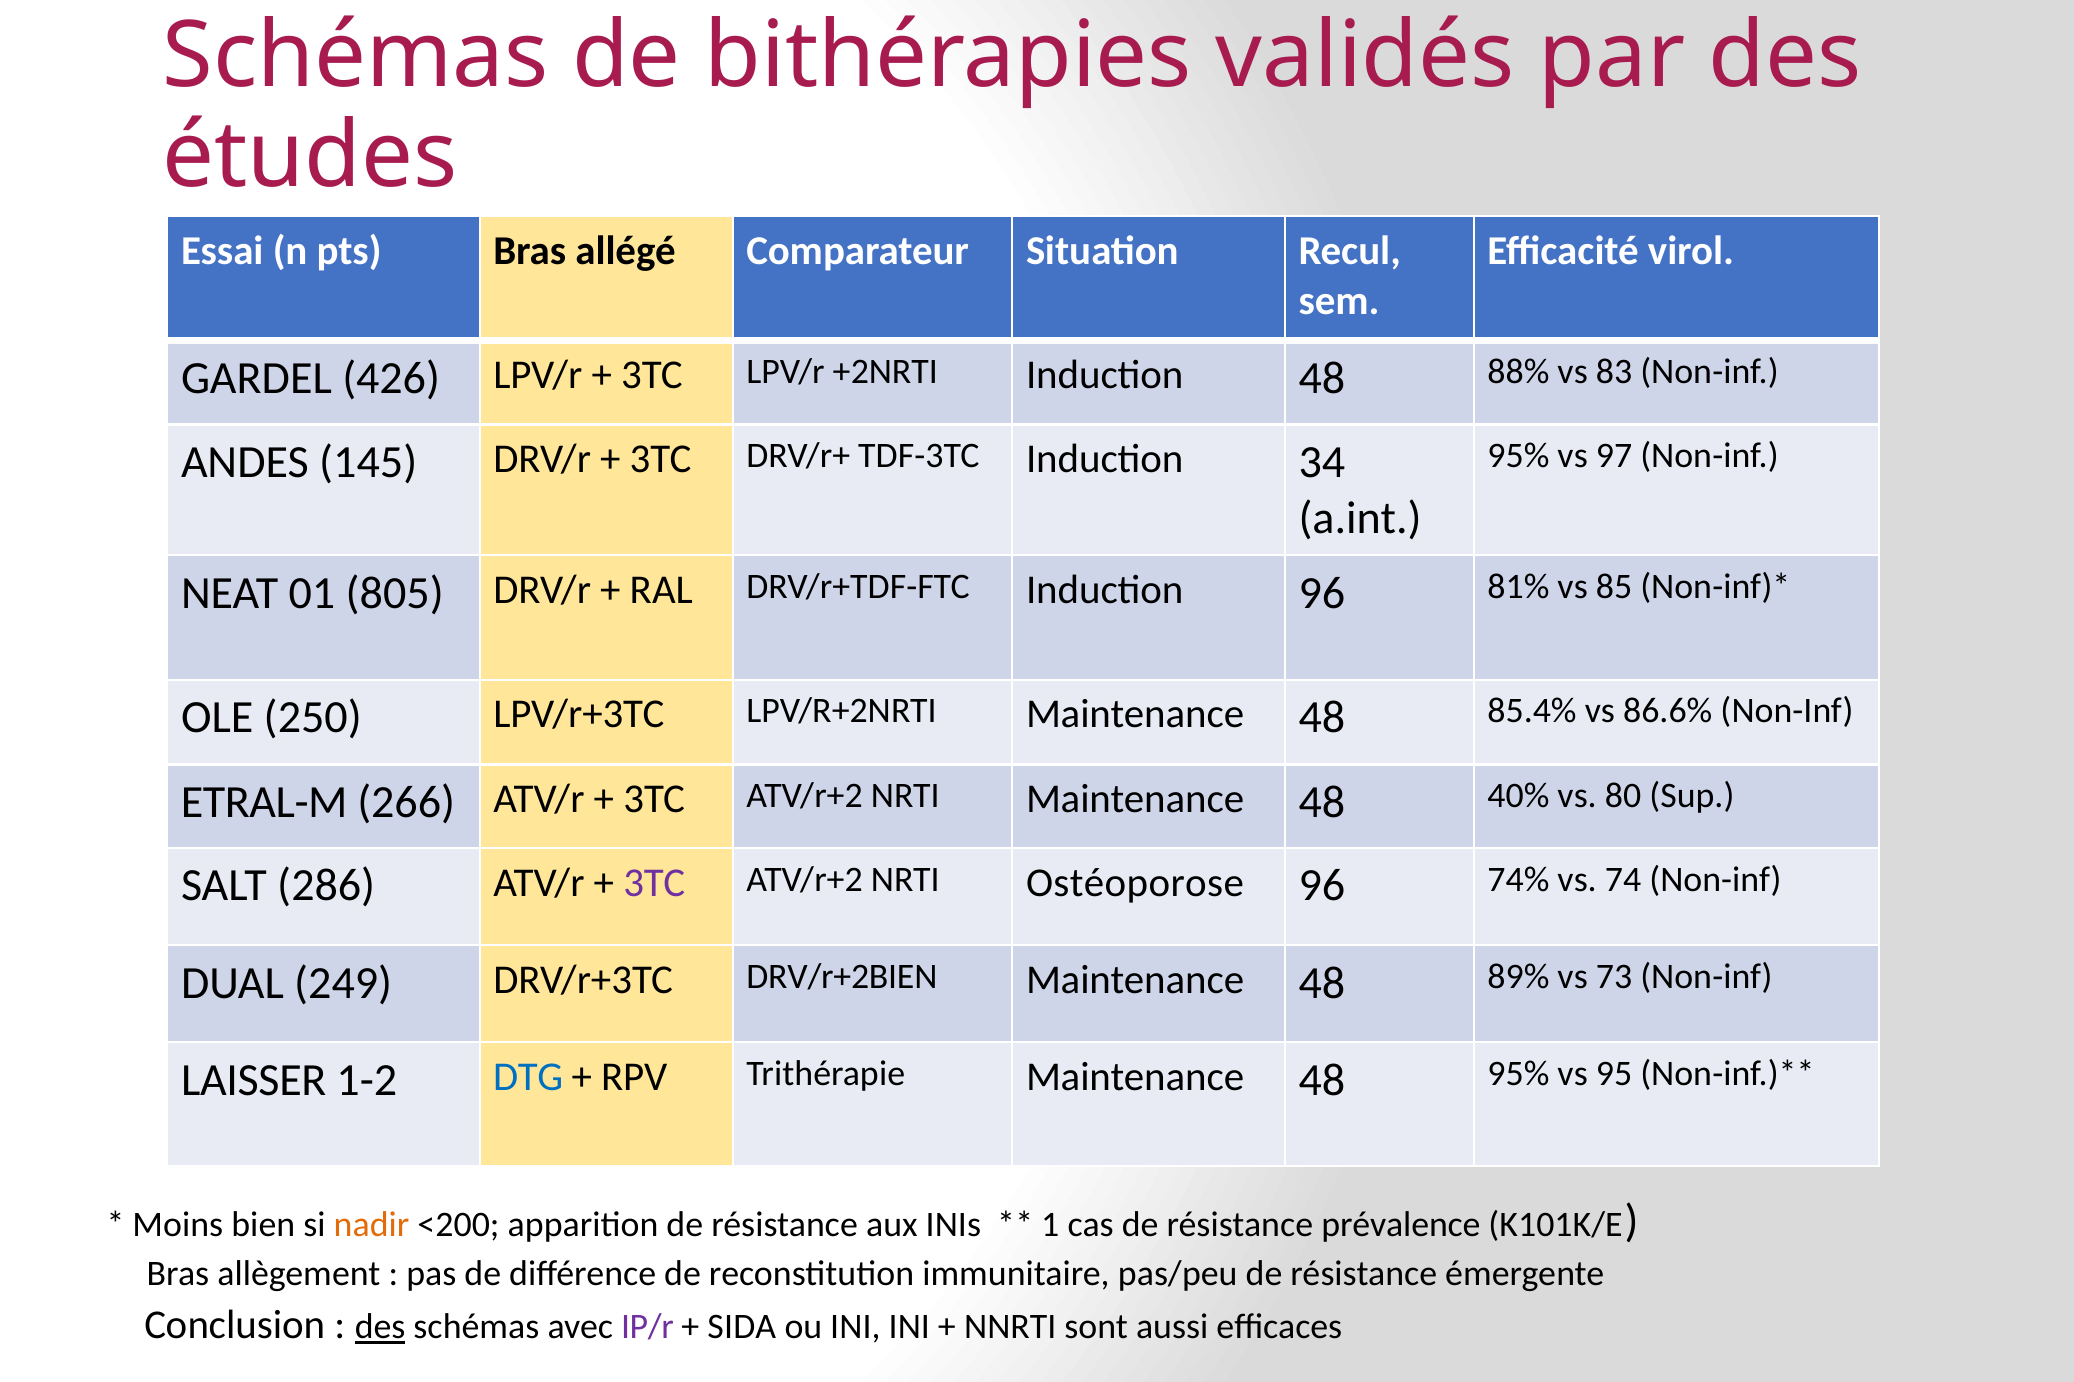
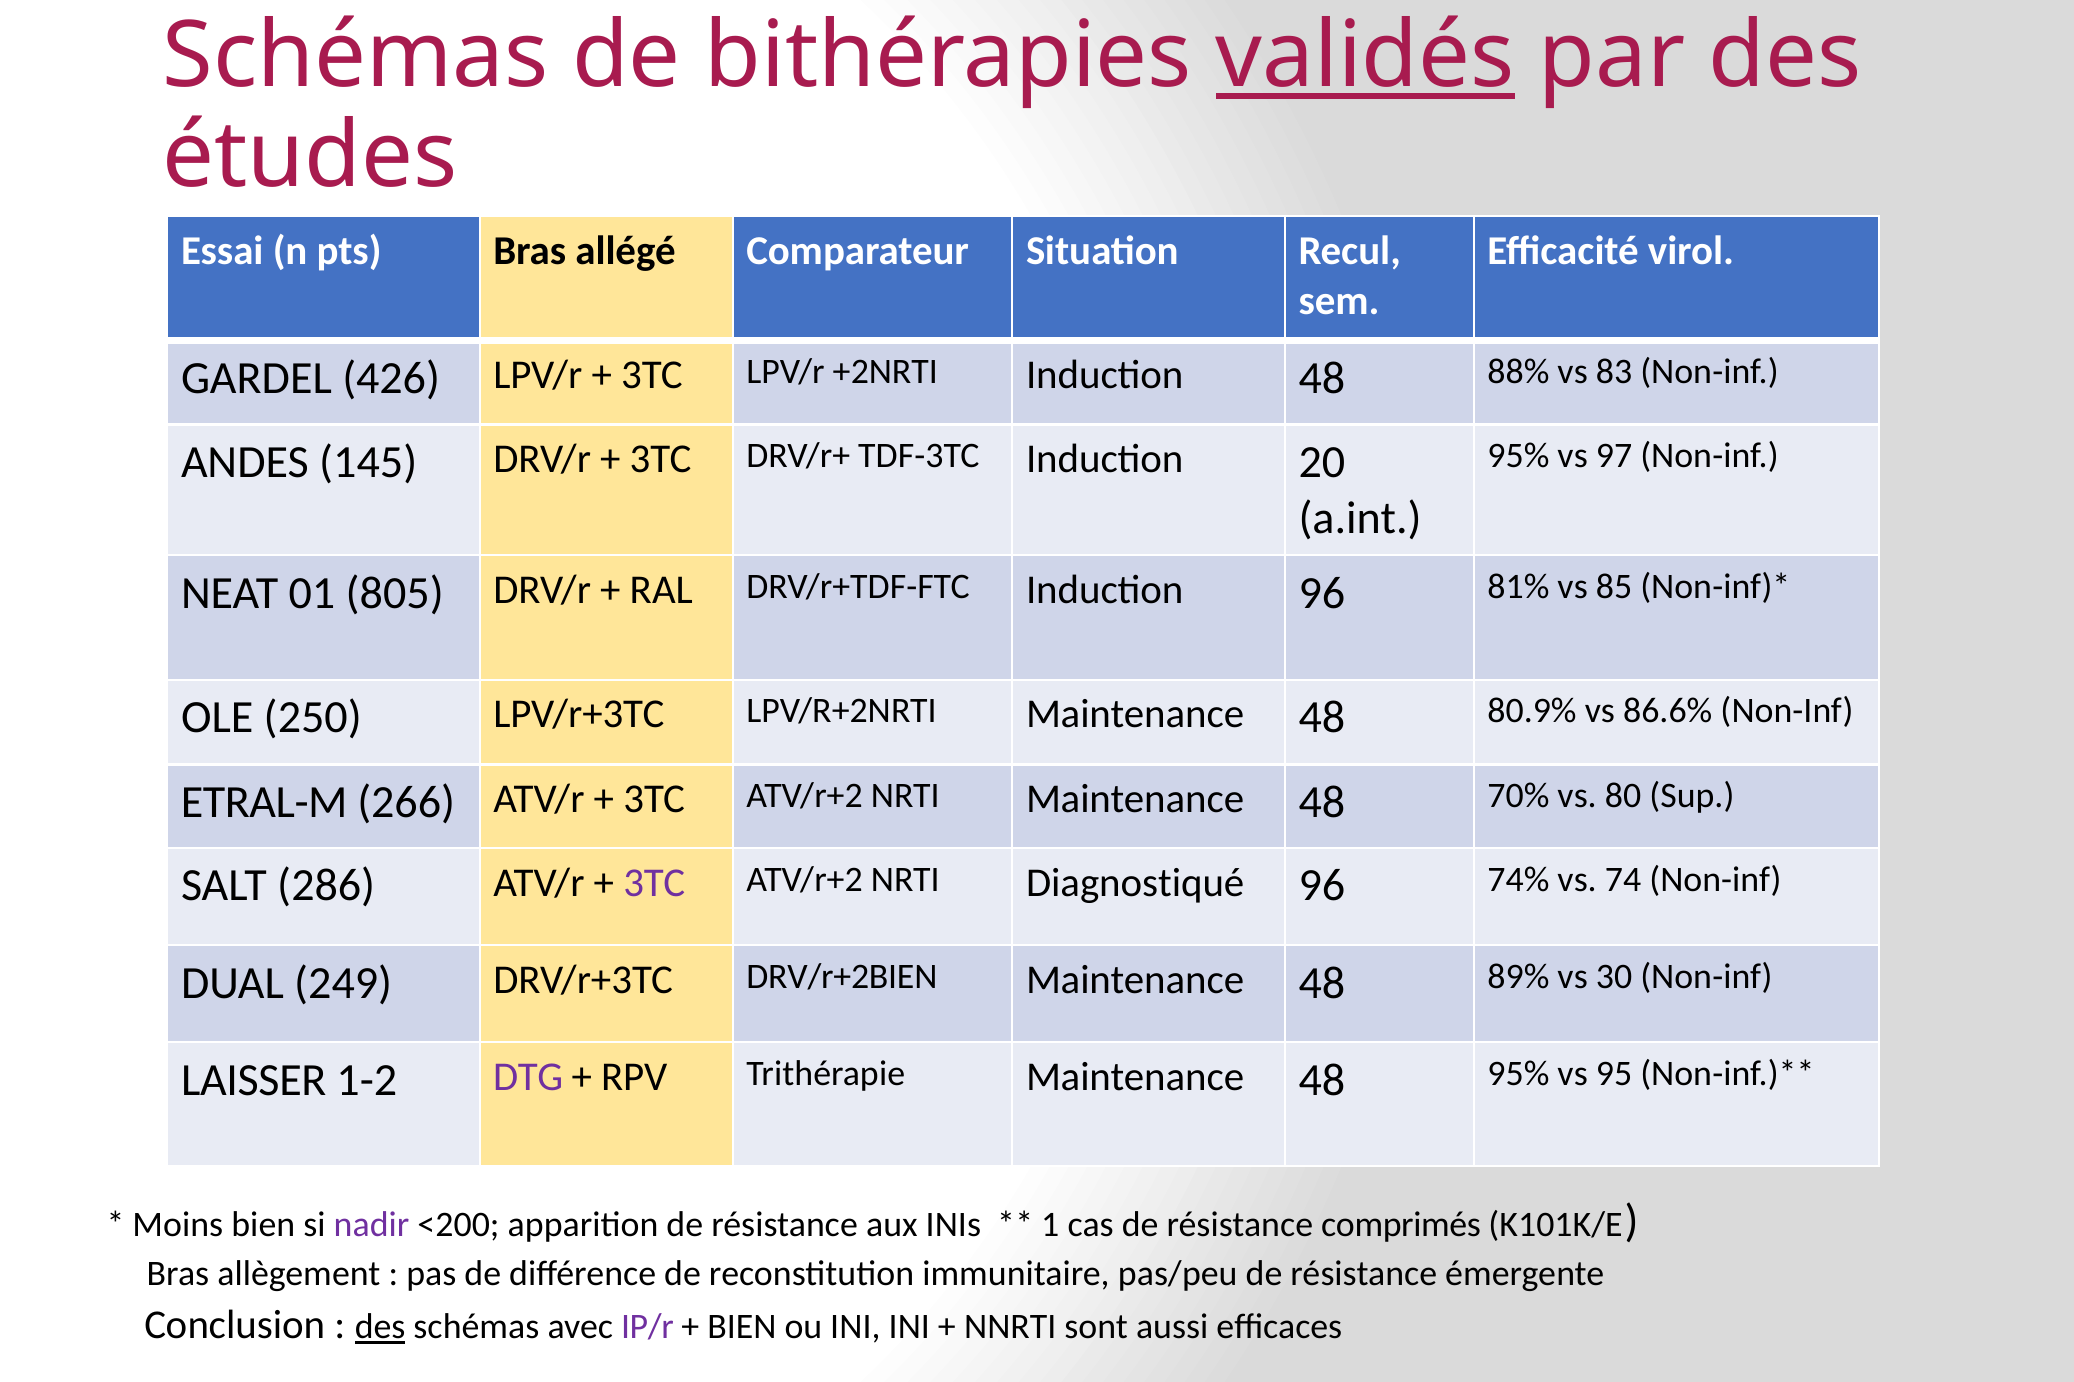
validés underline: none -> present (1365, 57)
34: 34 -> 20 (1322, 463)
85.4%: 85.4% -> 80.9% (1532, 711)
40%: 40% -> 70% (1518, 796)
Ostéoporose: Ostéoporose -> Diagnostiqué (1135, 883)
73: 73 -> 30 (1614, 977)
DTG colour: blue -> purple (528, 1077)
nadir colour: orange -> purple (372, 1225)
prévalence: prévalence -> comprimés (1401, 1225)
SIDA: SIDA -> BIEN (742, 1328)
